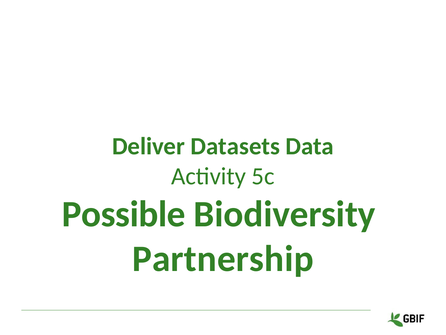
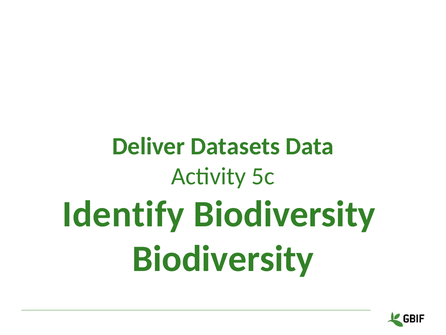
Possible: Possible -> Identify (123, 214)
Partnership: Partnership -> Biodiversity (223, 259)
